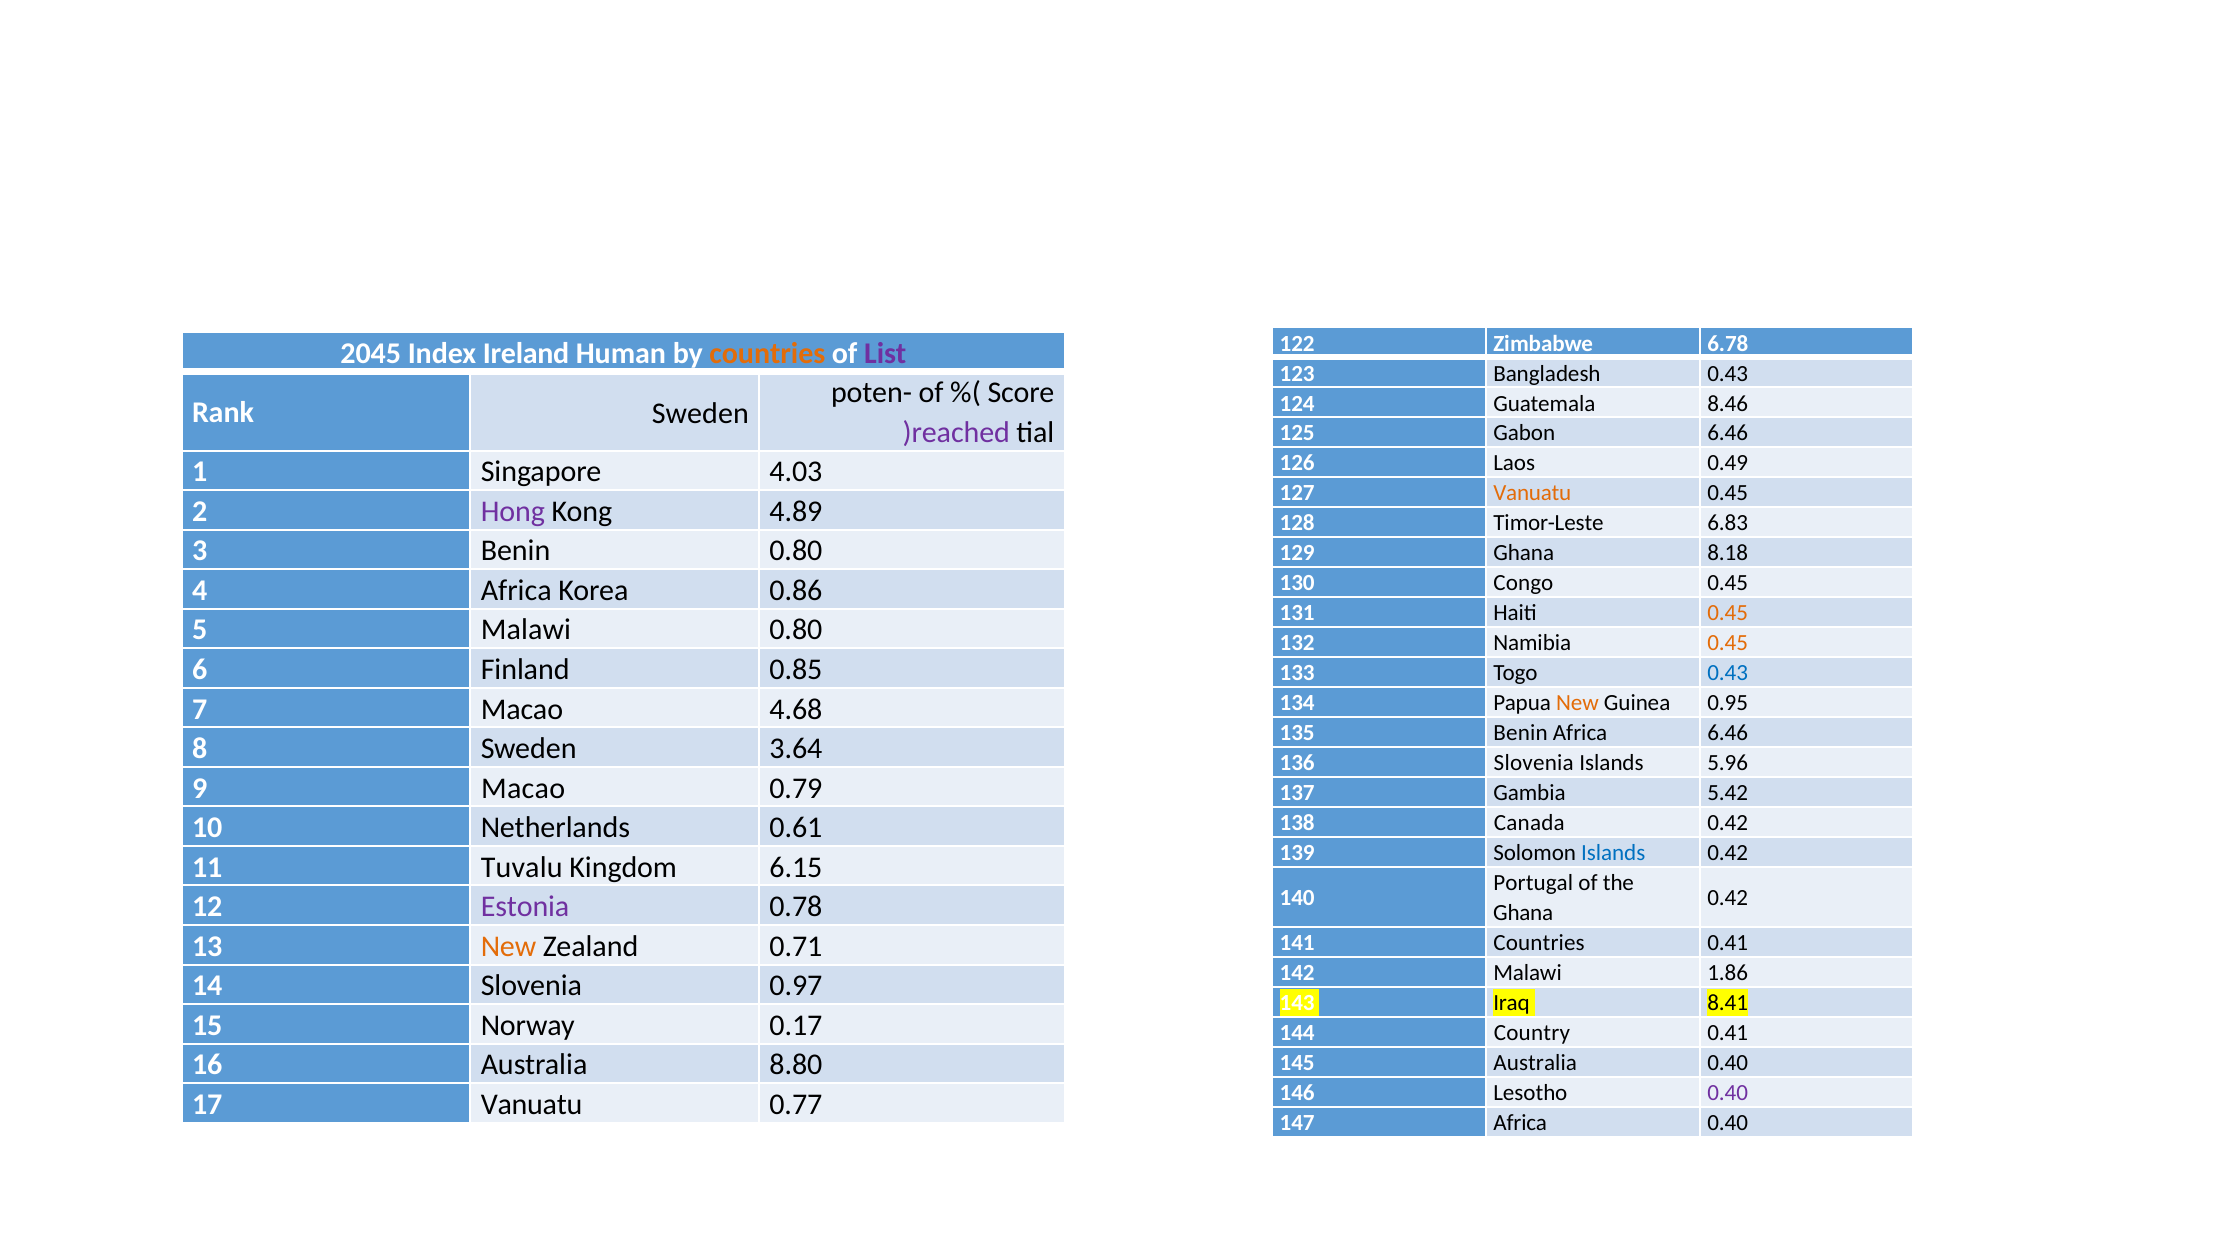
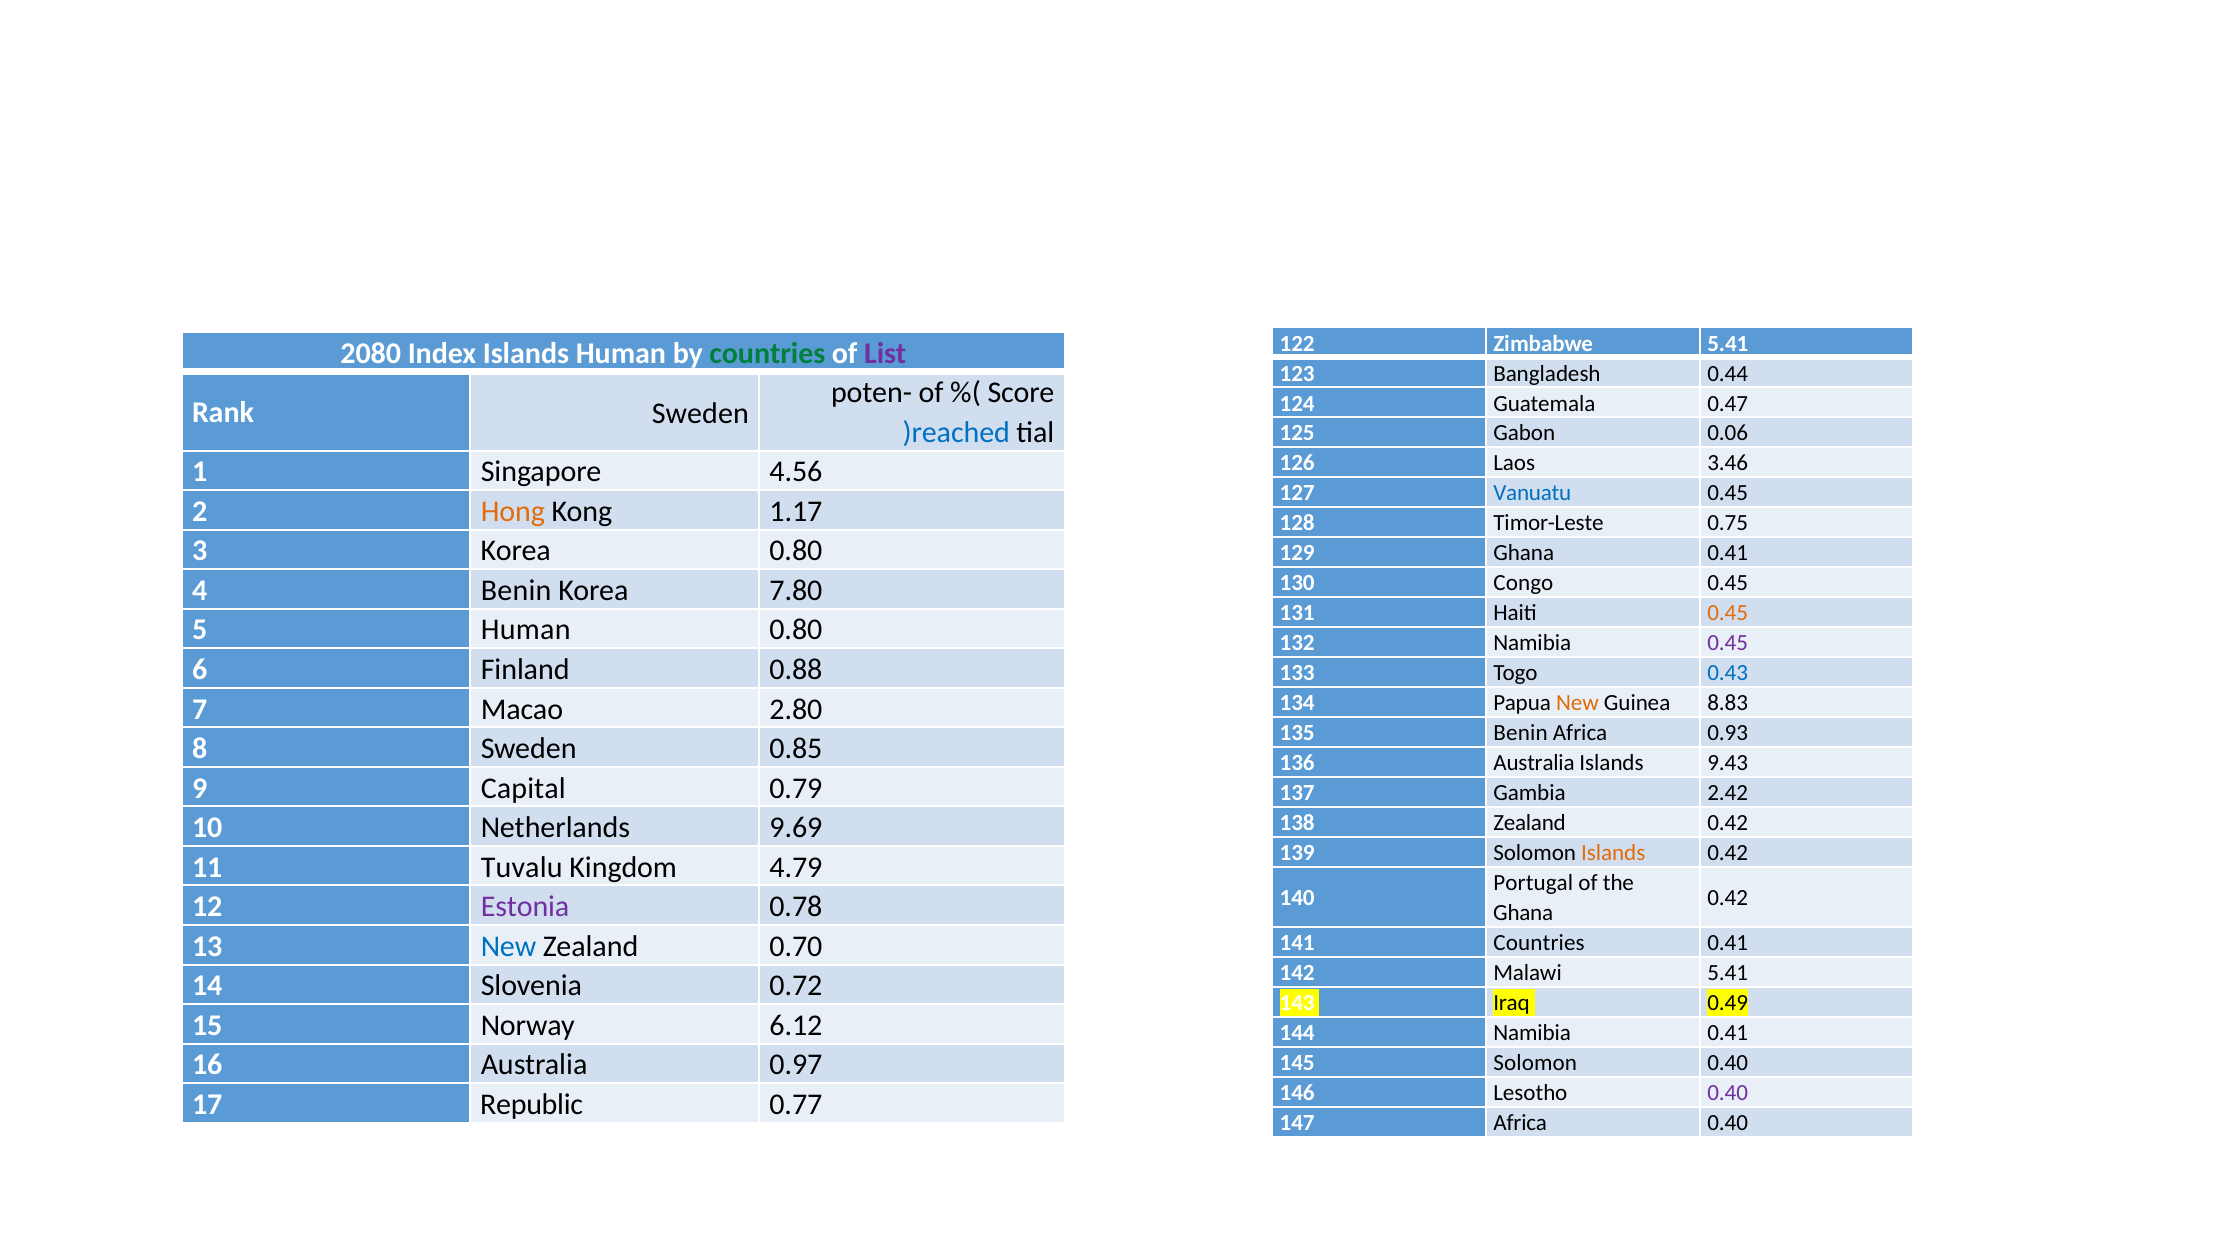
Zimbabwe 6.78: 6.78 -> 5.41 (1728, 343)
2045: 2045 -> 2080 (371, 353)
Index Ireland: Ireland -> Islands (526, 353)
countries colour: orange -> green (767, 353)
Bangladesh 0.43: 0.43 -> 0.44 (1728, 373)
8.46: 8.46 -> 0.47 (1728, 403)
)reached colour: purple -> blue (956, 432)
Gabon 6.46: 6.46 -> 0.06 (1728, 433)
0.49: 0.49 -> 3.46 (1728, 463)
4.03: 4.03 -> 4.56 (796, 472)
Vanuatu colour: orange -> blue (1532, 493)
Hong colour: purple -> orange (513, 511)
4.89: 4.89 -> 1.17 (796, 511)
6.83: 6.83 -> 0.75 (1728, 523)
3 Benin: Benin -> Korea (516, 551)
Ghana 8.18: 8.18 -> 0.41 (1728, 553)
4 Africa: Africa -> Benin (516, 590)
0.86: 0.86 -> 7.80 (796, 590)
5 Malawi: Malawi -> Human (526, 630)
0.45 colour: orange -> purple (1728, 643)
0.85: 0.85 -> 0.88 (796, 669)
0.95: 0.95 -> 8.83 (1728, 703)
4.68: 4.68 -> 2.80 (796, 709)
Africa 6.46: 6.46 -> 0.93 (1728, 733)
3.64: 3.64 -> 0.85 (796, 748)
136 Slovenia: Slovenia -> Australia (1534, 763)
5.96: 5.96 -> 9.43 (1728, 763)
9 Macao: Macao -> Capital (523, 788)
5.42: 5.42 -> 2.42 (1728, 793)
138 Canada: Canada -> Zealand (1530, 823)
0.61: 0.61 -> 9.69 (796, 827)
Islands colour: blue -> orange (1613, 853)
6.15: 6.15 -> 4.79 (796, 867)
New colour: orange -> blue (508, 946)
0.71: 0.71 -> 0.70 (796, 946)
Malawi 1.86: 1.86 -> 5.41 (1728, 973)
0.97: 0.97 -> 0.72 (796, 986)
8.41: 8.41 -> 0.49 (1728, 1003)
0.17: 0.17 -> 6.12 (796, 1025)
144 Country: Country -> Namibia (1532, 1032)
8.80: 8.80 -> 0.97 (796, 1065)
145 Australia: Australia -> Solomon (1535, 1062)
17 Vanuatu: Vanuatu -> Republic (532, 1104)
